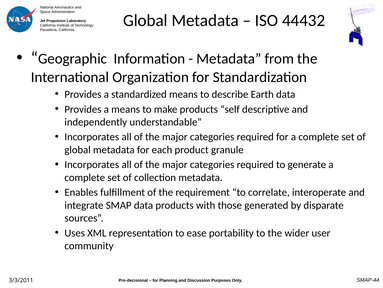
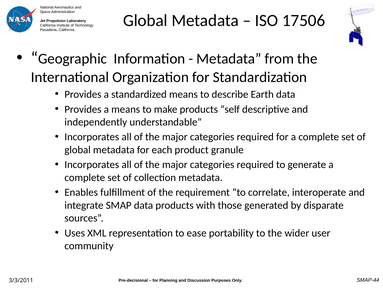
44432: 44432 -> 17506 (304, 20)
